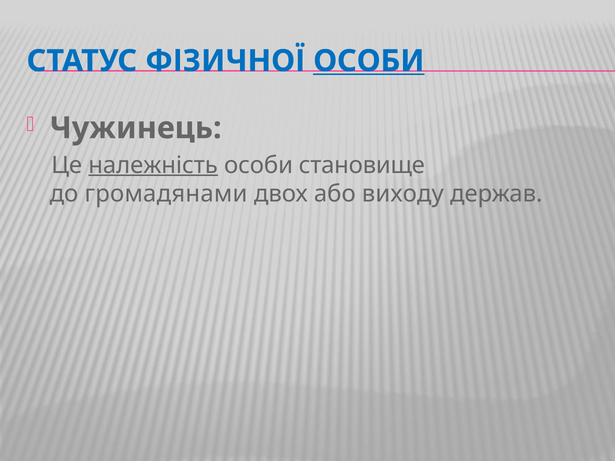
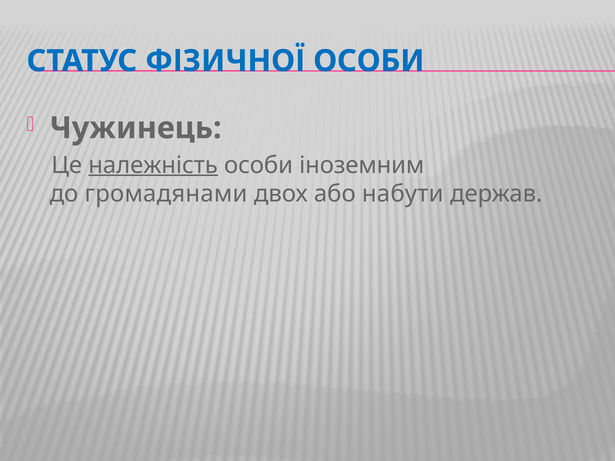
ОСОБИ underline: present -> none (369, 61)
становище: становище -> іноземним (362, 165)
виходу: виходу -> набути (403, 194)
